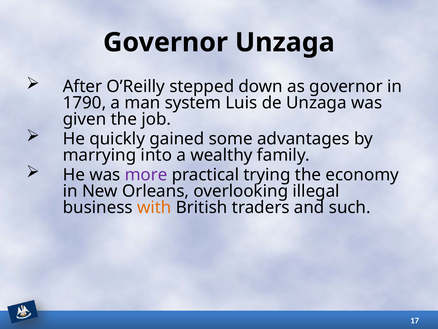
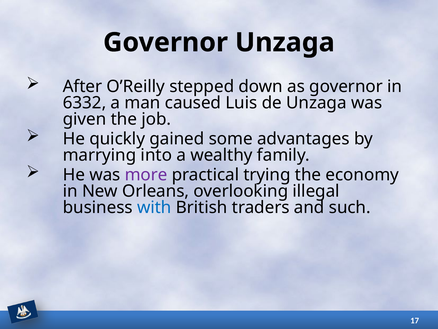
1790: 1790 -> 6332 (85, 103)
system: system -> caused (193, 103)
with colour: orange -> blue (154, 207)
